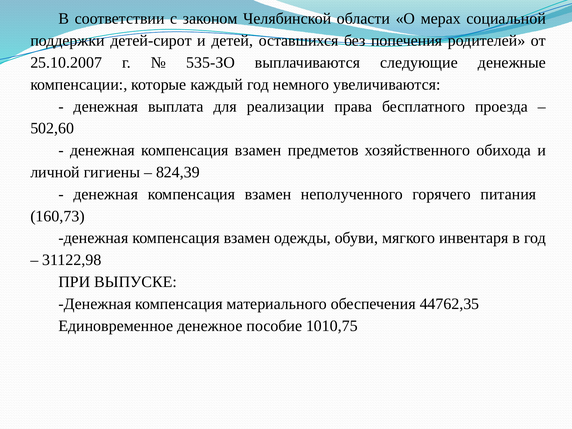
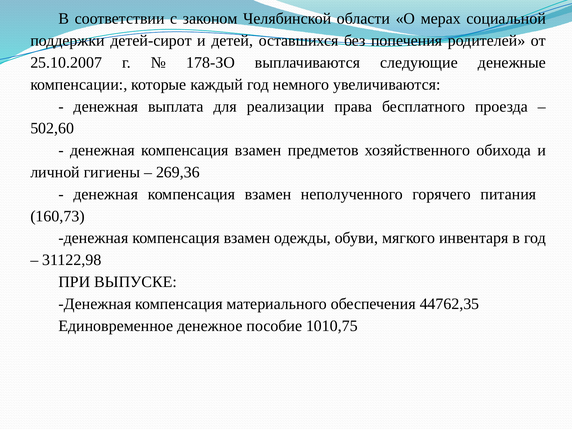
535-ЗО: 535-ЗО -> 178-ЗО (211, 63)
824,39: 824,39 -> 269,36 (178, 172)
